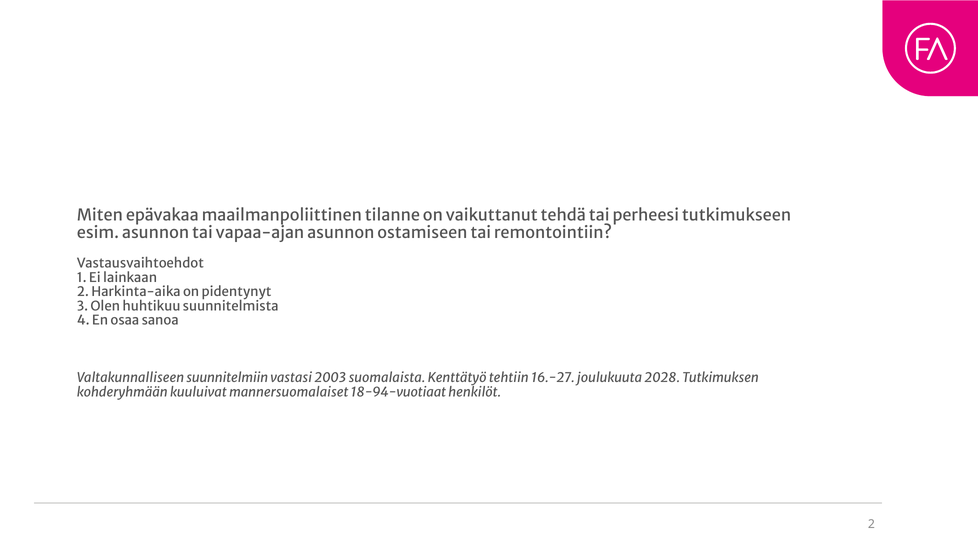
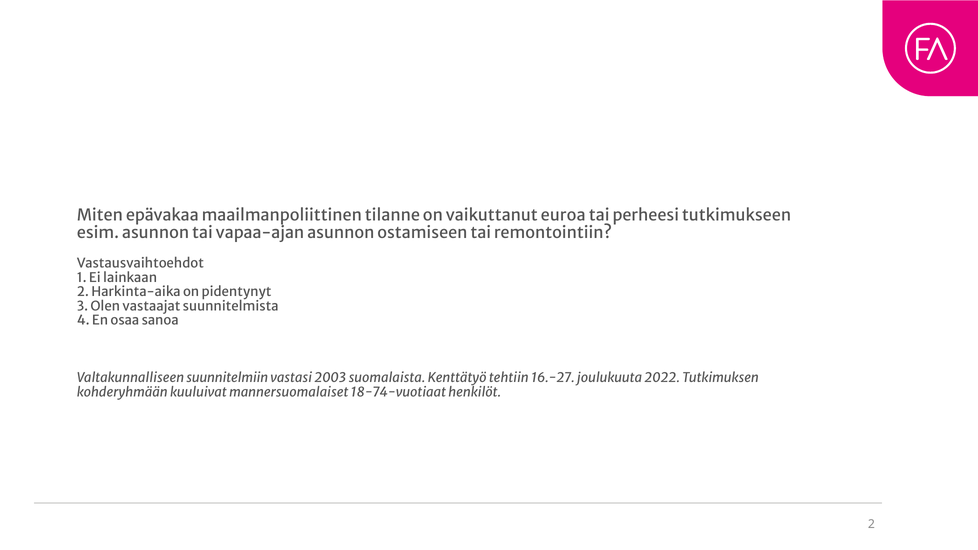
tehdä: tehdä -> euroa (563, 215)
huhtikuu: huhtikuu -> vastaajat (151, 306)
2028: 2028 -> 2022 (662, 378)
18-94-vuotiaat: 18-94-vuotiaat -> 18-74-vuotiaat (398, 392)
